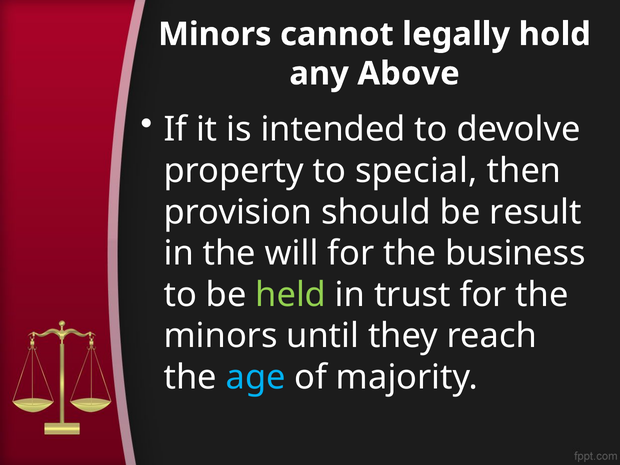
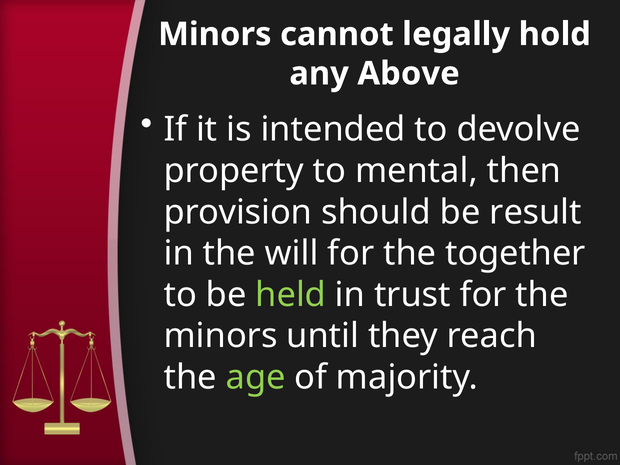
special: special -> mental (416, 171)
business: business -> together (515, 253)
age colour: light blue -> light green (256, 377)
